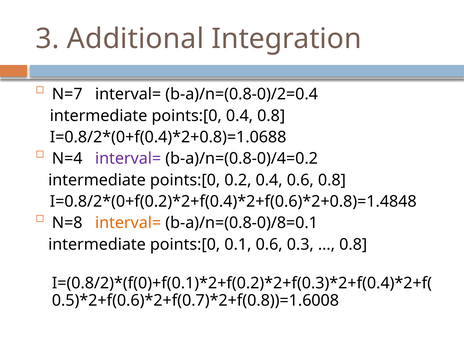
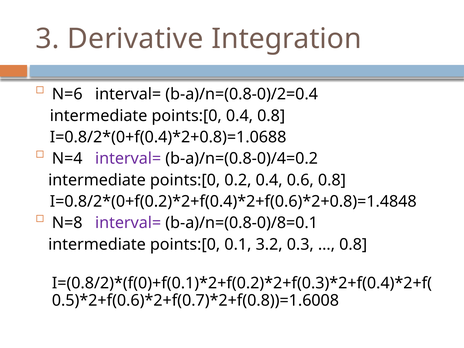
Additional: Additional -> Derivative (135, 39)
N=7: N=7 -> N=6 (67, 94)
interval= colour: orange -> purple (128, 223)
0.1 0.6: 0.6 -> 3.2 (269, 244)
